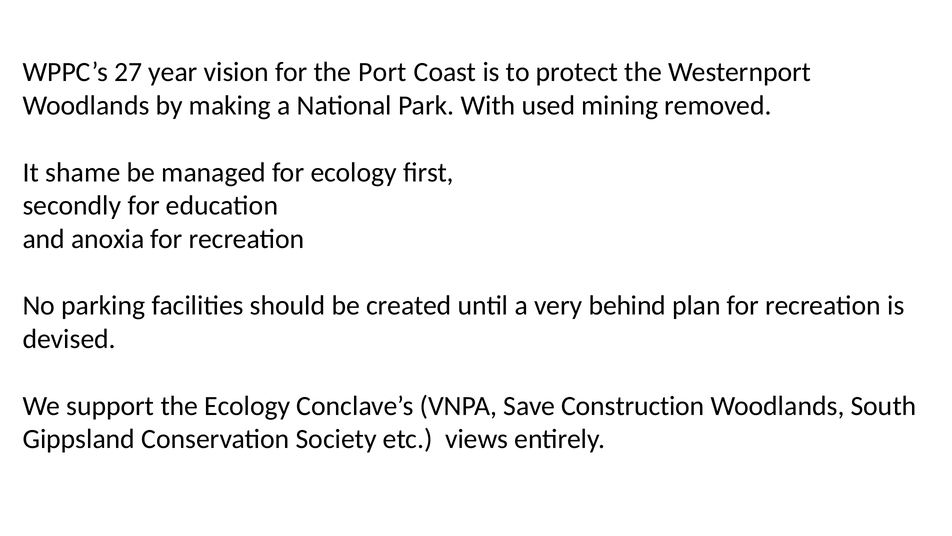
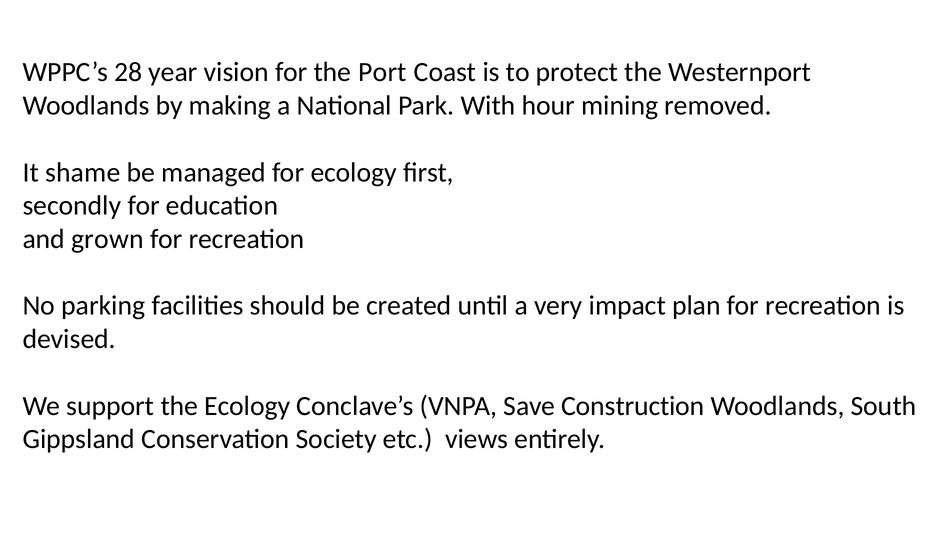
27: 27 -> 28 (128, 72)
used: used -> hour (548, 105)
anoxia: anoxia -> grown (108, 239)
behind: behind -> impact (627, 306)
